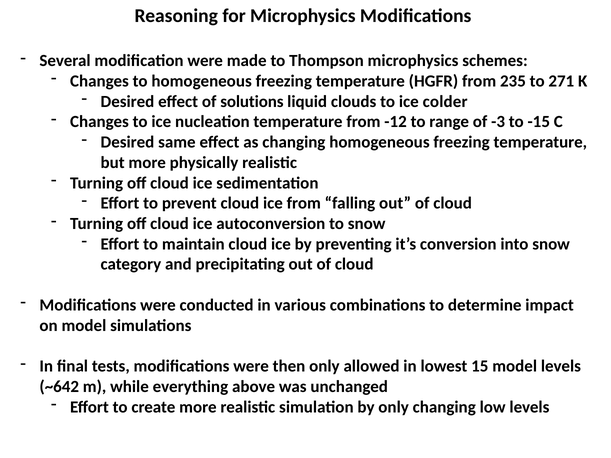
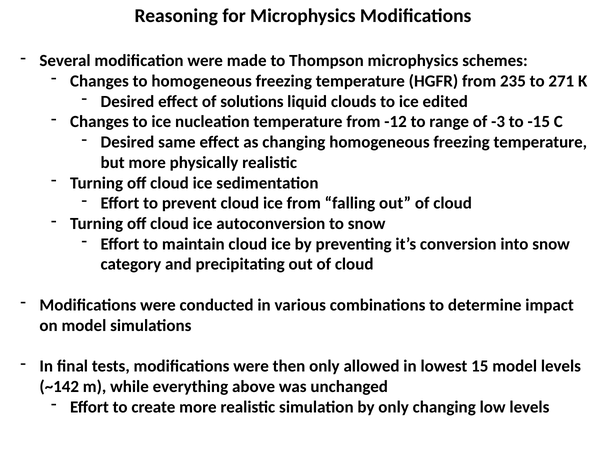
colder: colder -> edited (445, 102)
~642: ~642 -> ~142 (59, 387)
